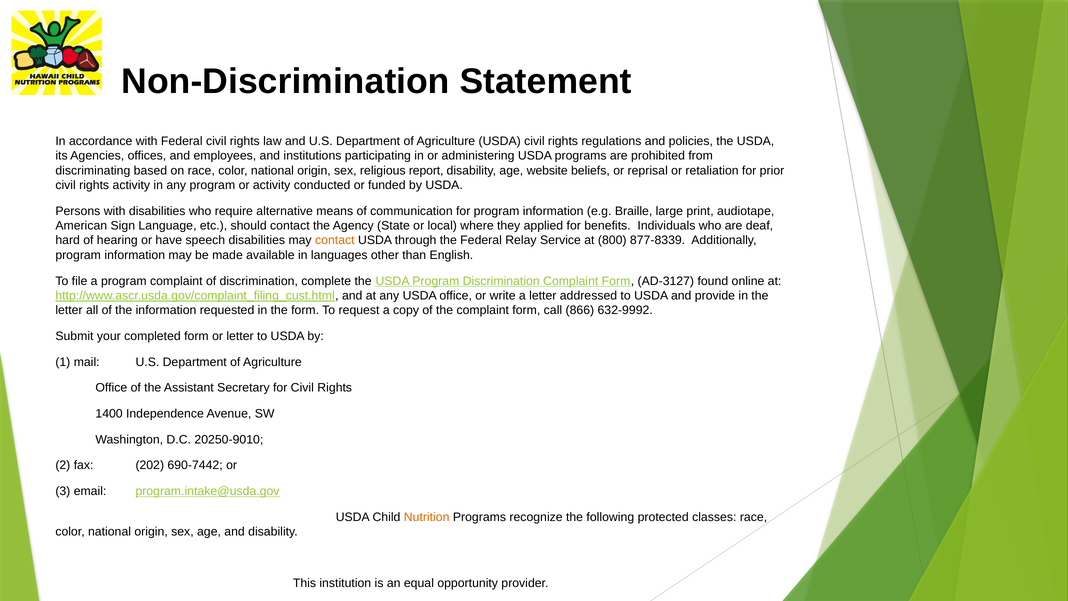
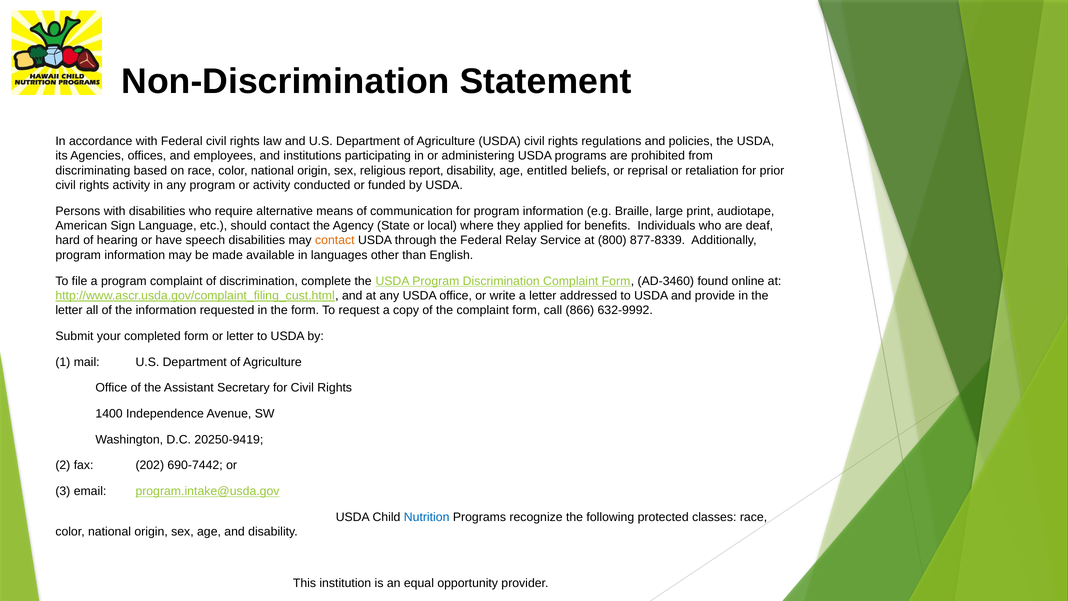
website: website -> entitled (547, 170)
AD-3127: AD-3127 -> AD-3460 (666, 281)
20250-9010: 20250-9010 -> 20250-9419 (229, 439)
Nutrition colour: orange -> blue (427, 517)
